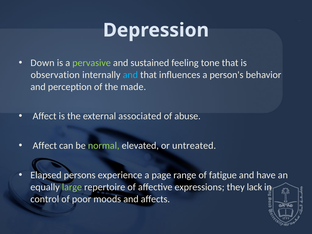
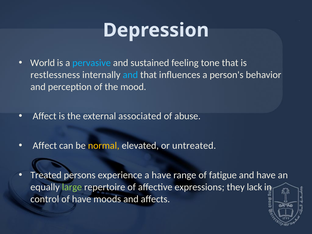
Down: Down -> World (43, 63)
pervasive colour: light green -> light blue (92, 63)
observation: observation -> restlessness (55, 75)
made: made -> mood (133, 87)
normal colour: light green -> yellow (104, 146)
Elapsed: Elapsed -> Treated (46, 175)
a page: page -> have (161, 175)
of poor: poor -> have (82, 199)
